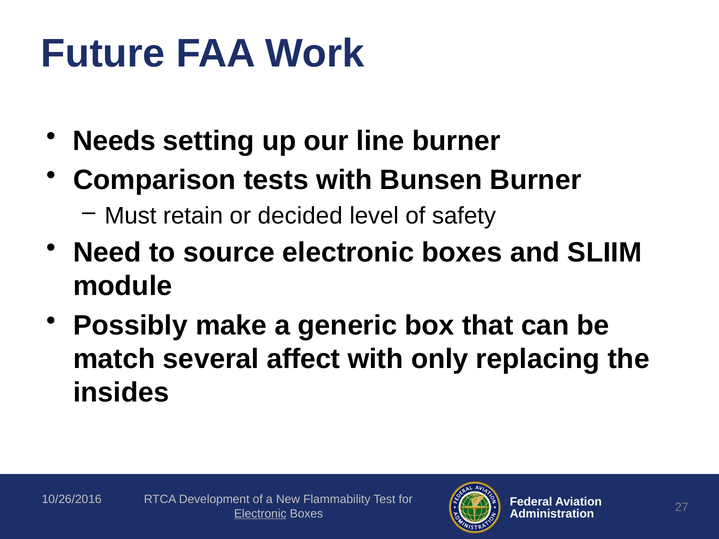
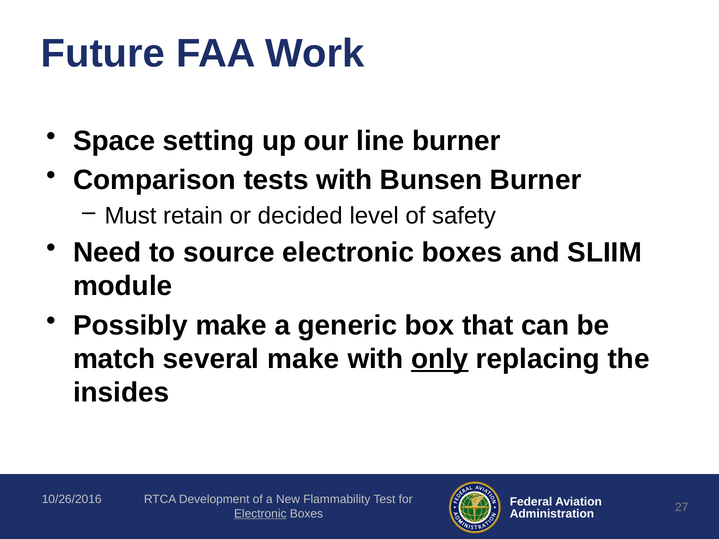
Needs: Needs -> Space (114, 141)
several affect: affect -> make (303, 359)
only underline: none -> present (440, 359)
